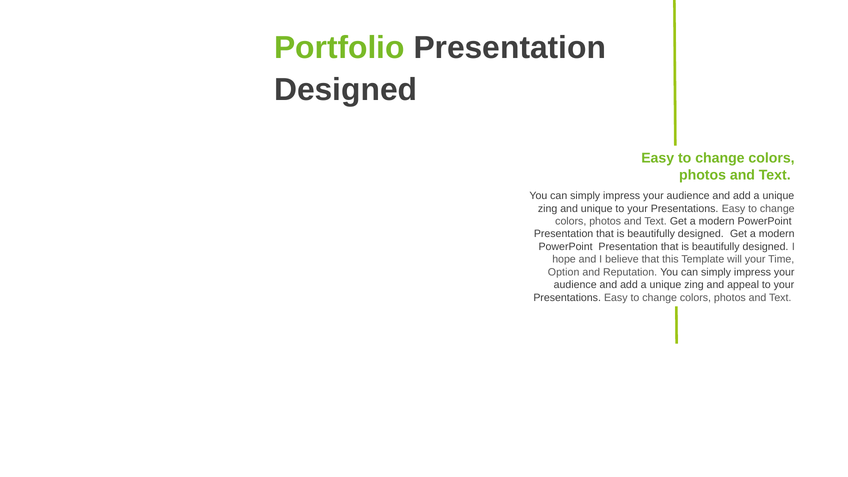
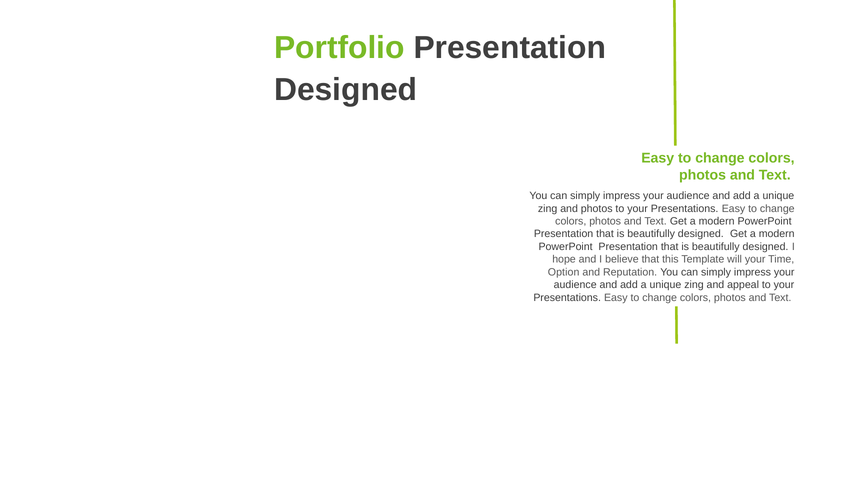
and unique: unique -> photos (597, 209)
